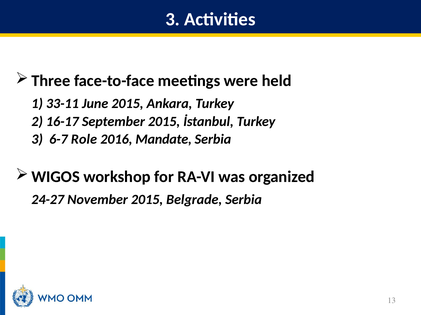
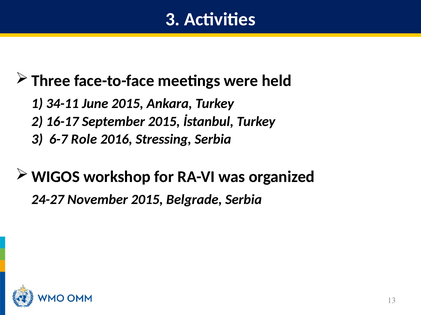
33-11: 33-11 -> 34-11 (62, 104)
Mandate: Mandate -> Stressing (164, 140)
